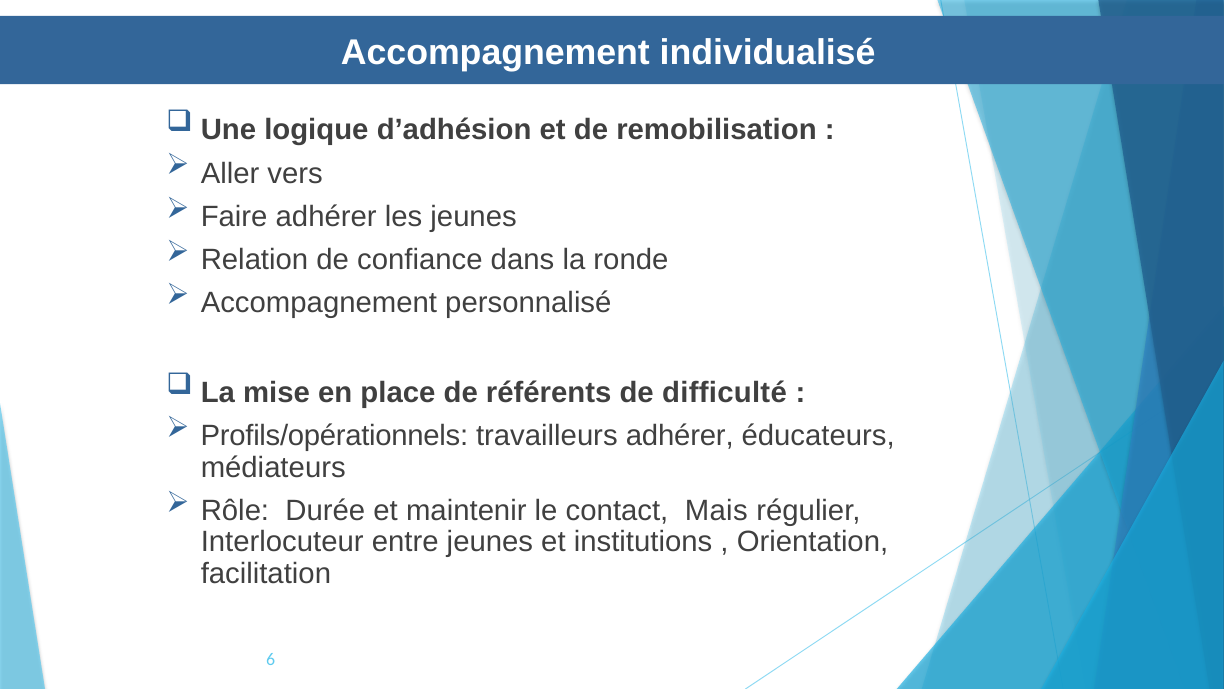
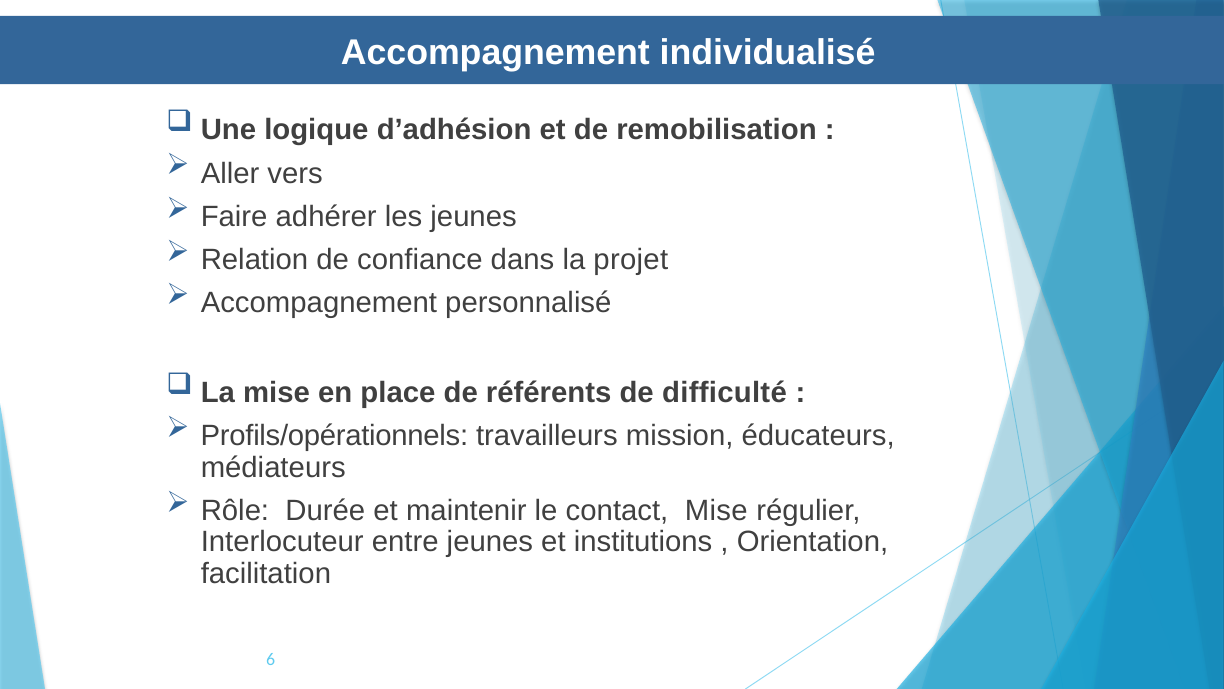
ronde: ronde -> projet (631, 260)
travailleurs adhérer: adhérer -> mission (680, 436)
contact Mais: Mais -> Mise (716, 510)
